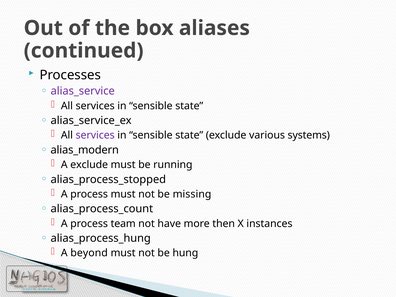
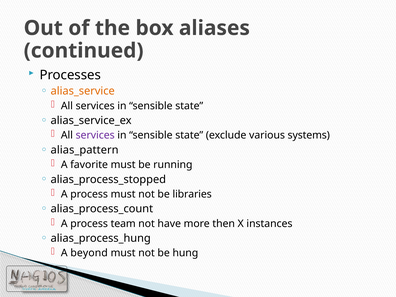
alias_service colour: purple -> orange (83, 91)
alias_modern: alias_modern -> alias_pattern (85, 150)
A exclude: exclude -> favorite (89, 165)
missing: missing -> libraries (192, 194)
